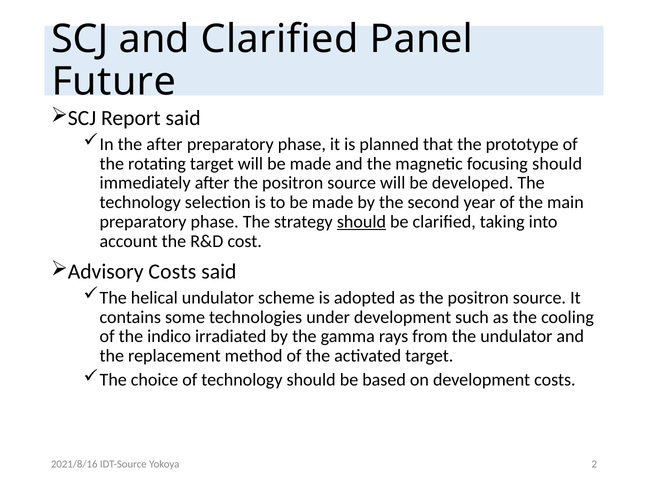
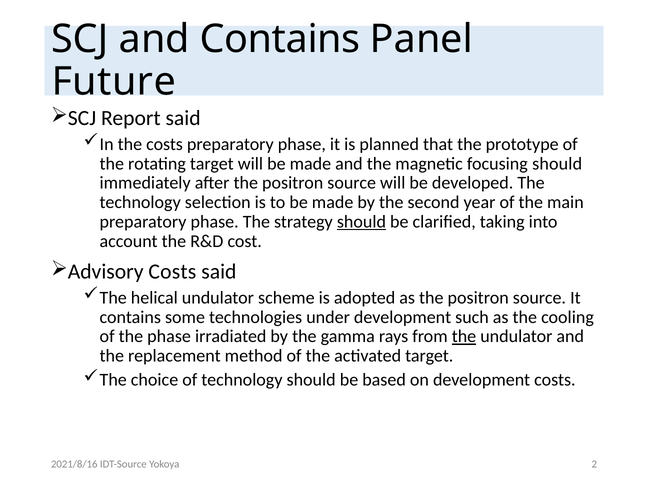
and Clarified: Clarified -> Contains (280, 39)
the after: after -> costs (165, 144)
the indico: indico -> phase (169, 337)
the underline: none -> present (464, 337)
